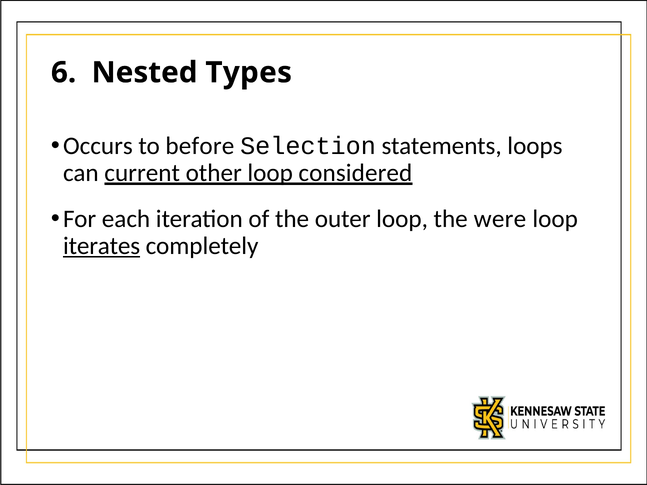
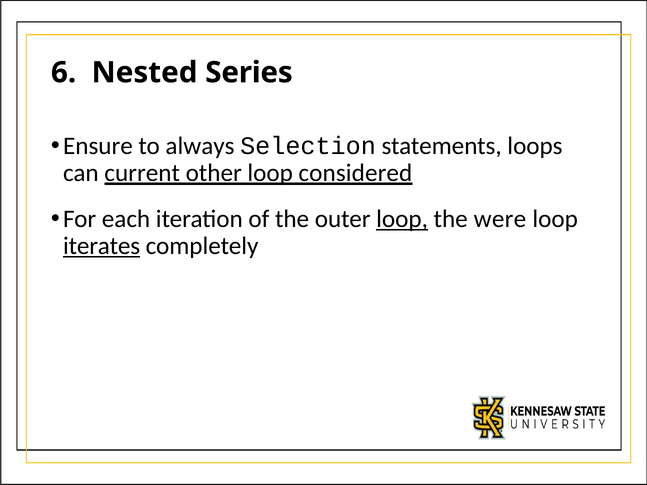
Types: Types -> Series (249, 73)
Occurs: Occurs -> Ensure (98, 146)
before: before -> always (200, 146)
loop underline: none -> present (402, 219)
